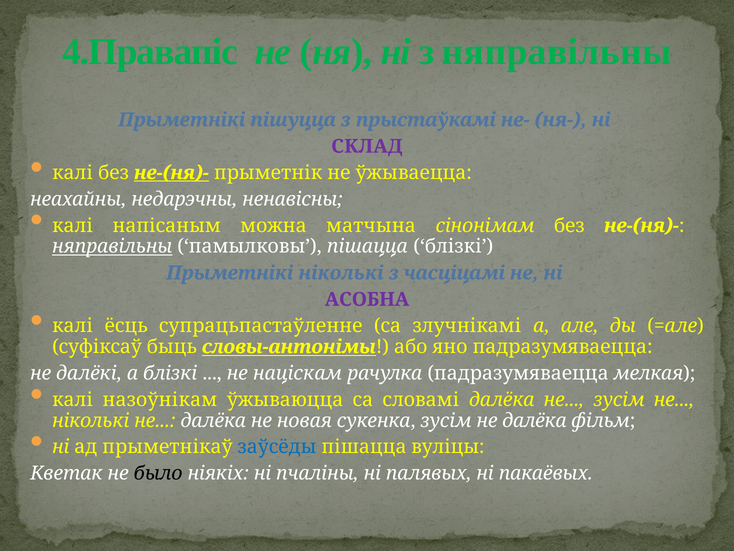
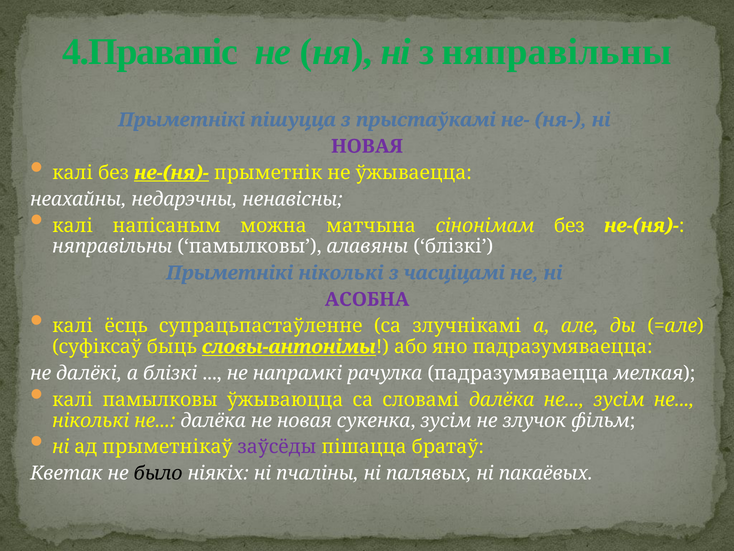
СКЛАД: СКЛАД -> НОВАЯ (367, 146)
няправільны underline: present -> none (112, 246)
памылковы пішацца: пішацца -> алавяны (367, 246)
націскам: націскам -> напрамкі (297, 373)
калі назоўнікам: назоўнікам -> памылковы (160, 399)
зусім не далёка: далёка -> злучок (534, 420)
заўсёды colour: blue -> purple (277, 447)
вуліцы: вуліцы -> братаў (448, 447)
